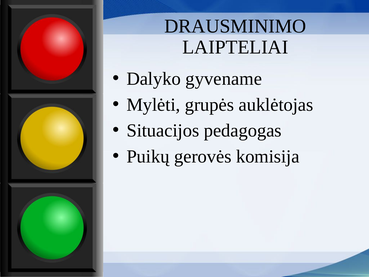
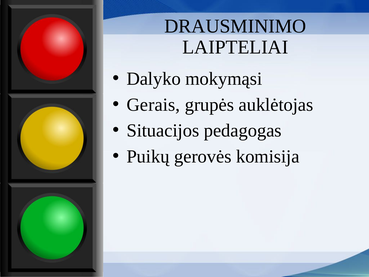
gyvename: gyvename -> mokymąsi (224, 79)
Mylėti: Mylėti -> Gerais (153, 105)
